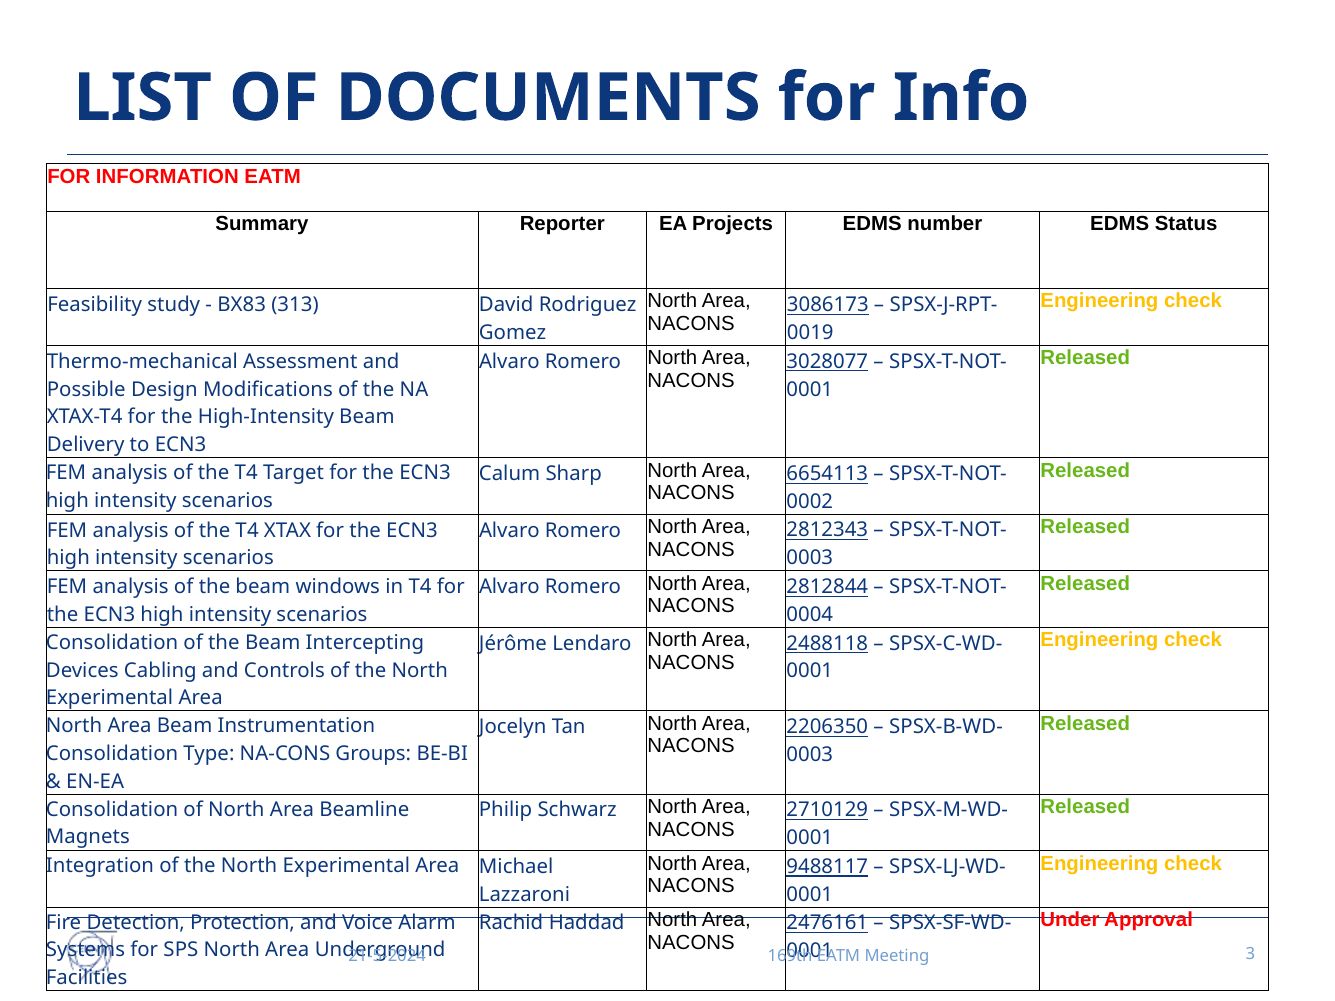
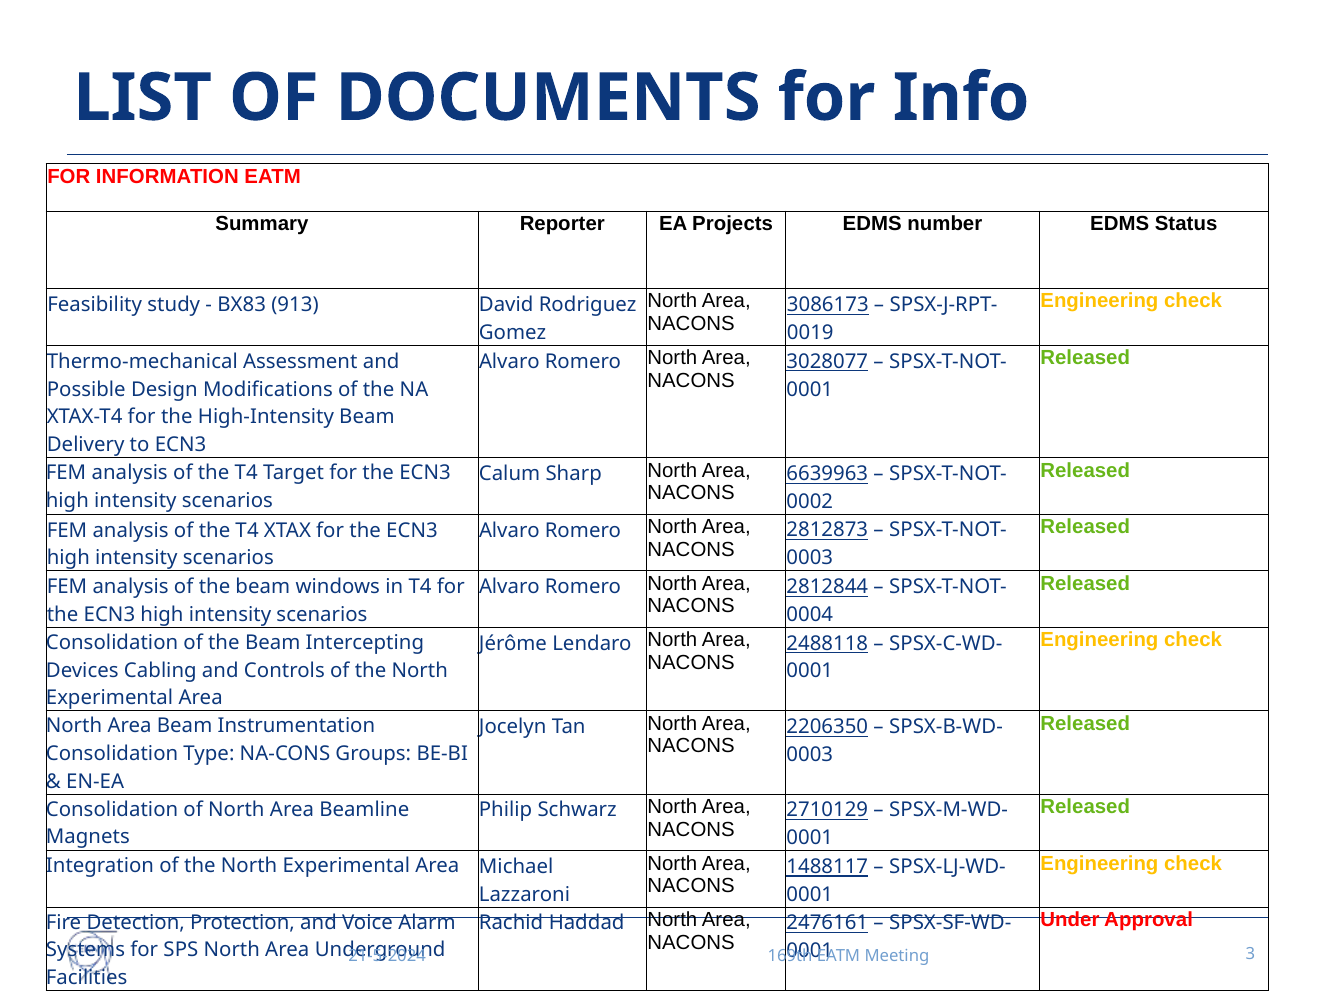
313: 313 -> 913 (295, 305)
6654113: 6654113 -> 6639963 (827, 474)
2812343: 2812343 -> 2812873 (827, 530)
9488117: 9488117 -> 1488117 (827, 867)
